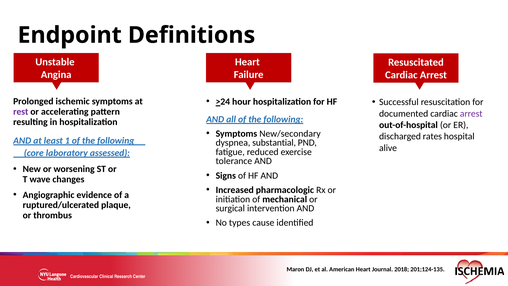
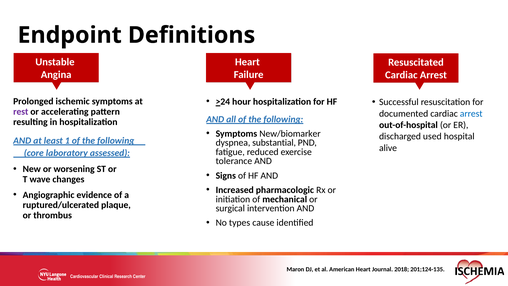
arrest colour: purple -> blue (471, 113)
New/secondary: New/secondary -> New/biomarker (290, 134)
rates: rates -> used (432, 136)
